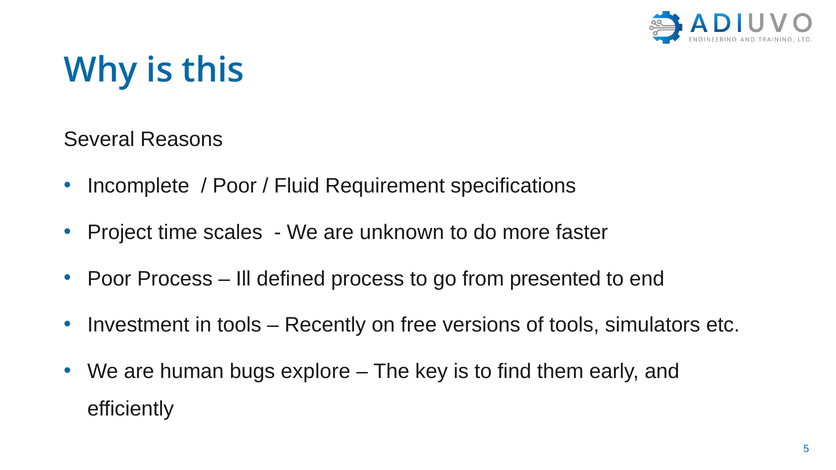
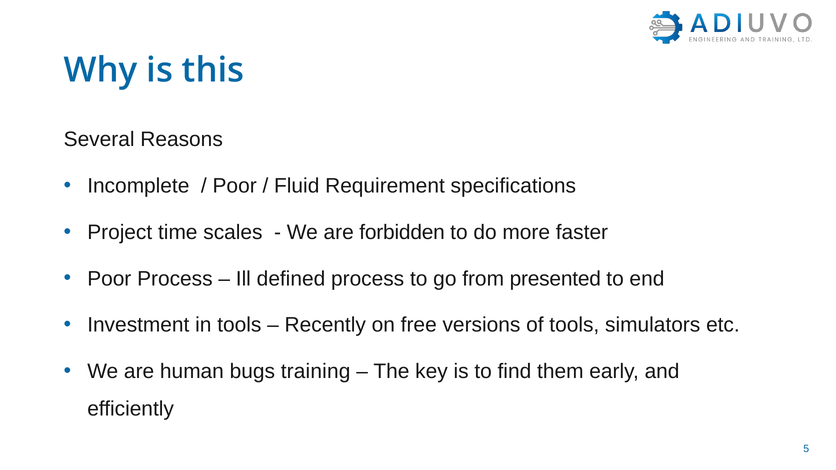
unknown: unknown -> forbidden (402, 232)
explore: explore -> training (316, 371)
